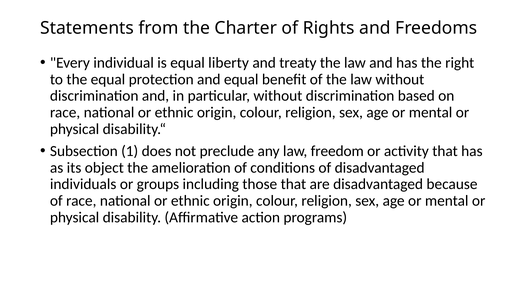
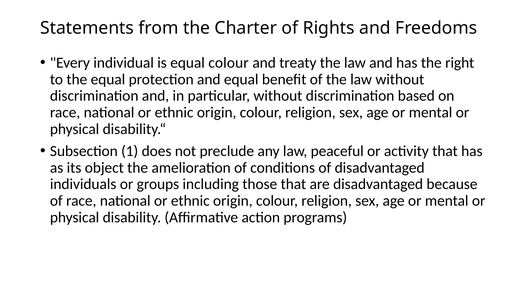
equal liberty: liberty -> colour (229, 63)
freedom: freedom -> peaceful (337, 151)
